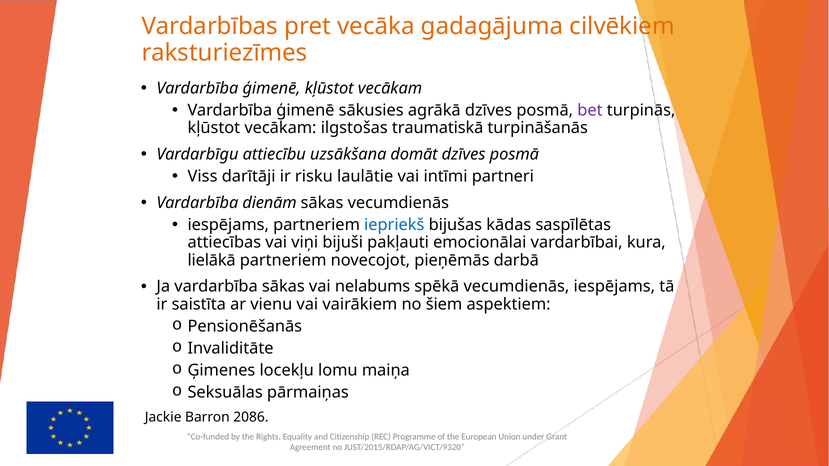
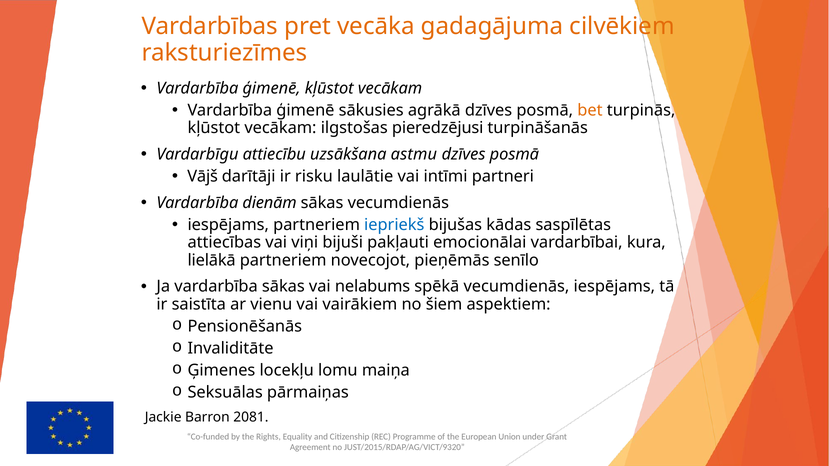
bet colour: purple -> orange (590, 110)
traumatiskā: traumatiskā -> pieredzējusi (438, 128)
domāt: domāt -> astmu (414, 154)
Viss: Viss -> Vājš (203, 176)
darbā: darbā -> senīlo (516, 260)
2086: 2086 -> 2081 (251, 417)
